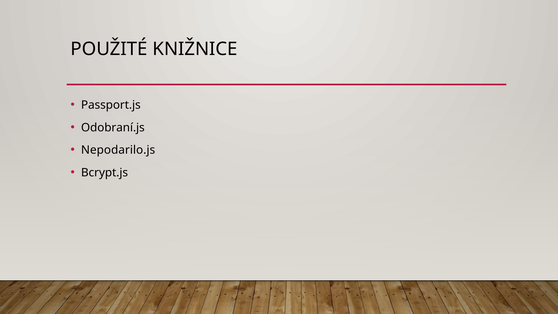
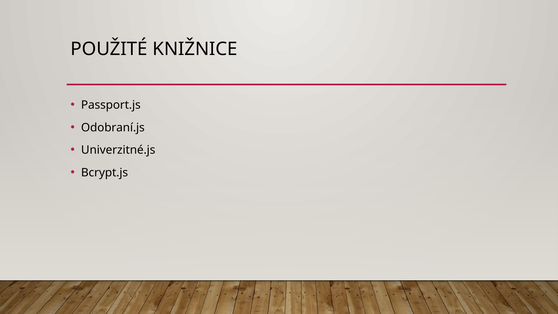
Nepodarilo.js: Nepodarilo.js -> Univerzitné.js (118, 150)
